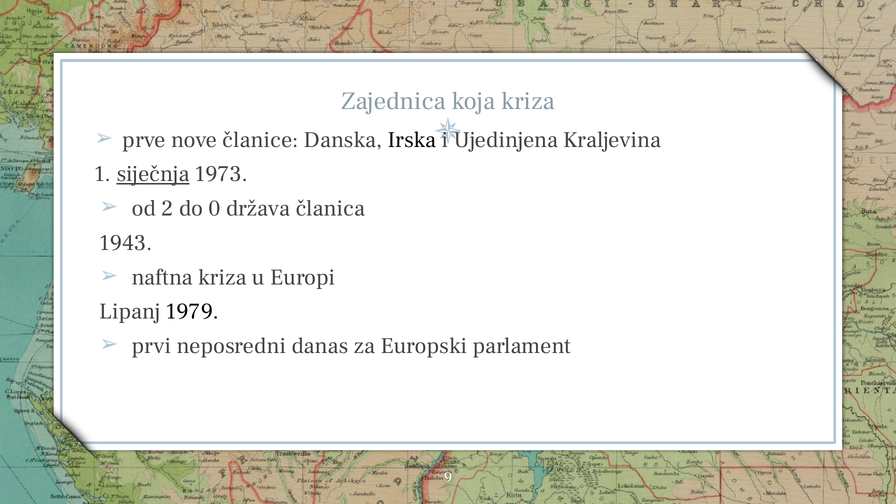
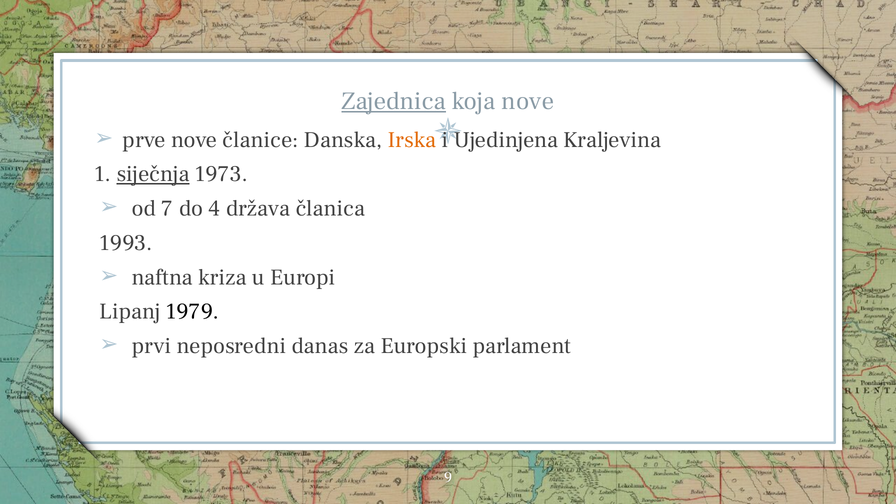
Zajednica underline: none -> present (394, 101)
koja kriza: kriza -> nove (528, 101)
Irska colour: black -> orange (412, 140)
2: 2 -> 7 (167, 208)
0: 0 -> 4 (214, 208)
1943: 1943 -> 1993 (126, 243)
